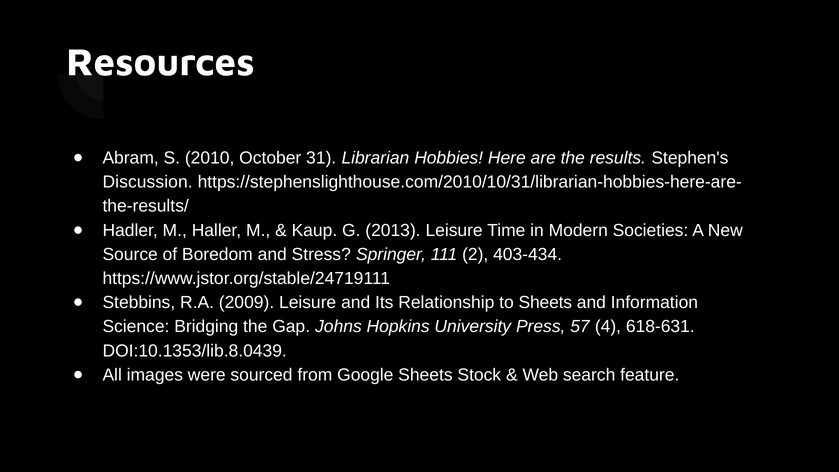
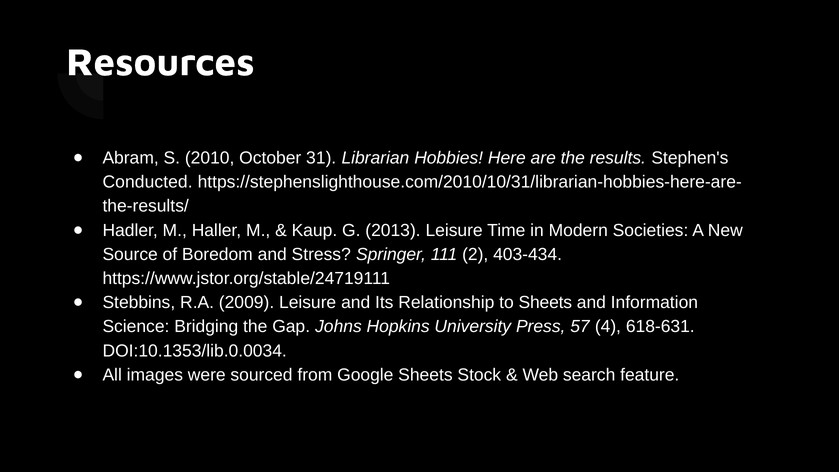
Discussion: Discussion -> Conducted (148, 182)
DOI:10.1353/lib.8.0439: DOI:10.1353/lib.8.0439 -> DOI:10.1353/lib.0.0034 (195, 351)
